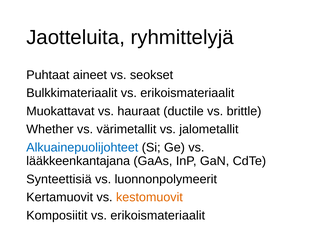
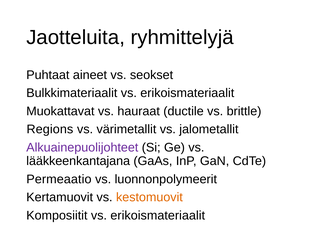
Whether: Whether -> Regions (50, 130)
Alkuainepuolijohteet colour: blue -> purple (82, 148)
Synteettisiä: Synteettisiä -> Permeaatio (59, 180)
